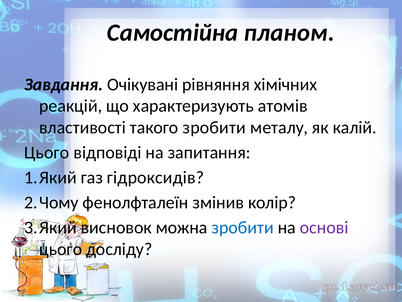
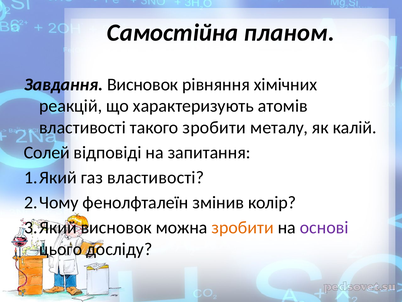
Завдання Очікувані: Очікувані -> Висновок (143, 84)
Цього: Цього -> Солей (47, 152)
газ гідроксидів: гідроксидів -> властивості (156, 177)
зробити colour: blue -> orange (243, 227)
